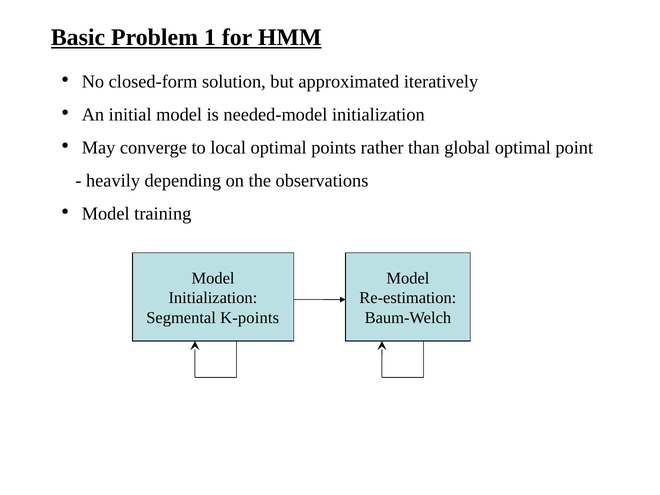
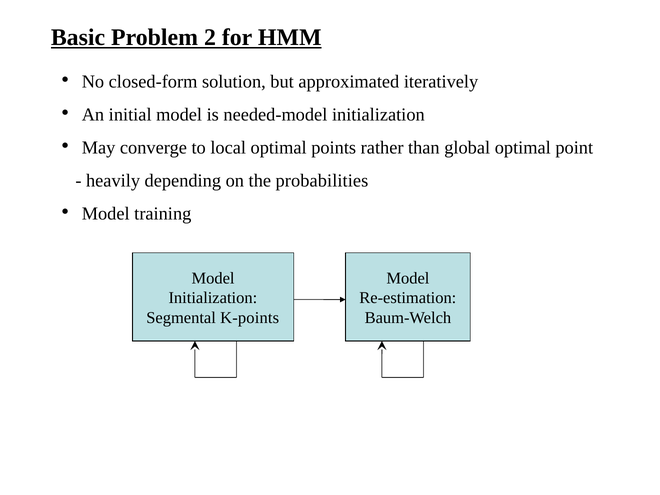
1: 1 -> 2 (210, 37)
observations: observations -> probabilities (322, 181)
